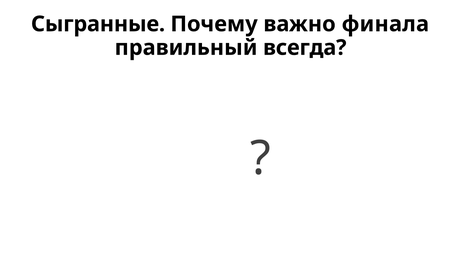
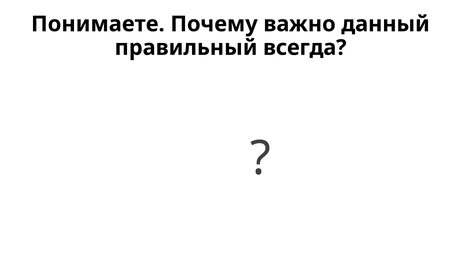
Сыгранные: Сыгранные -> Понимаете (98, 24)
финала: финала -> данный (386, 24)
